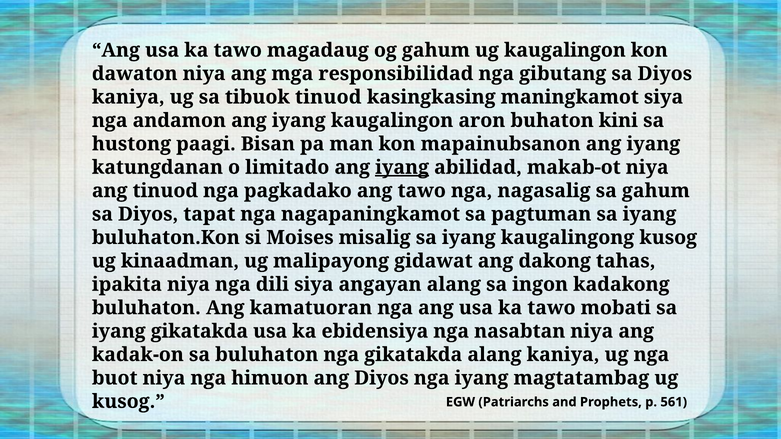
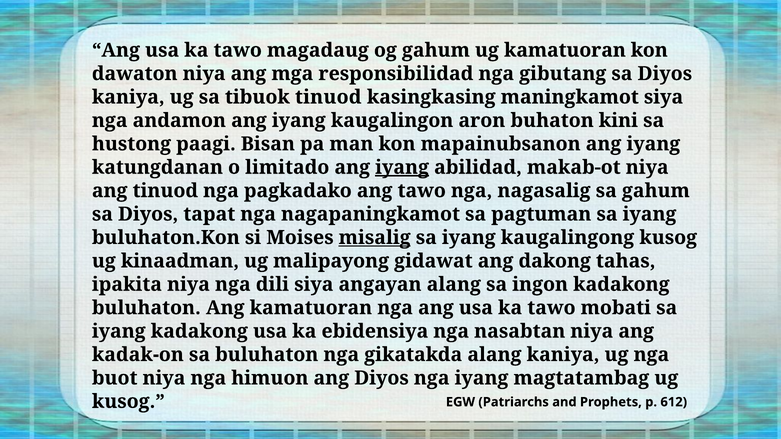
ug kaugalingon: kaugalingon -> kamatuoran (565, 50)
misalig underline: none -> present (375, 238)
iyang gikatakda: gikatakda -> kadakong (199, 331)
561: 561 -> 612 (674, 402)
